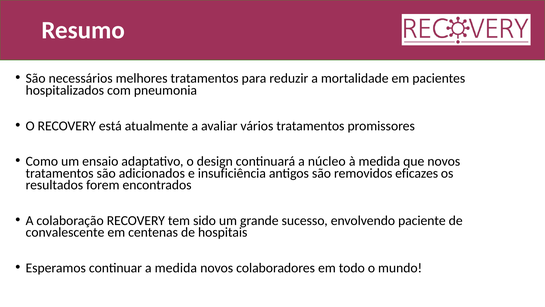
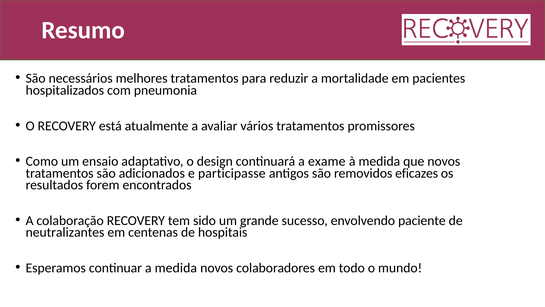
núcleo: núcleo -> exame (327, 161)
insuficiência: insuficiência -> participasse (232, 173)
convalescente: convalescente -> neutralizantes (65, 232)
